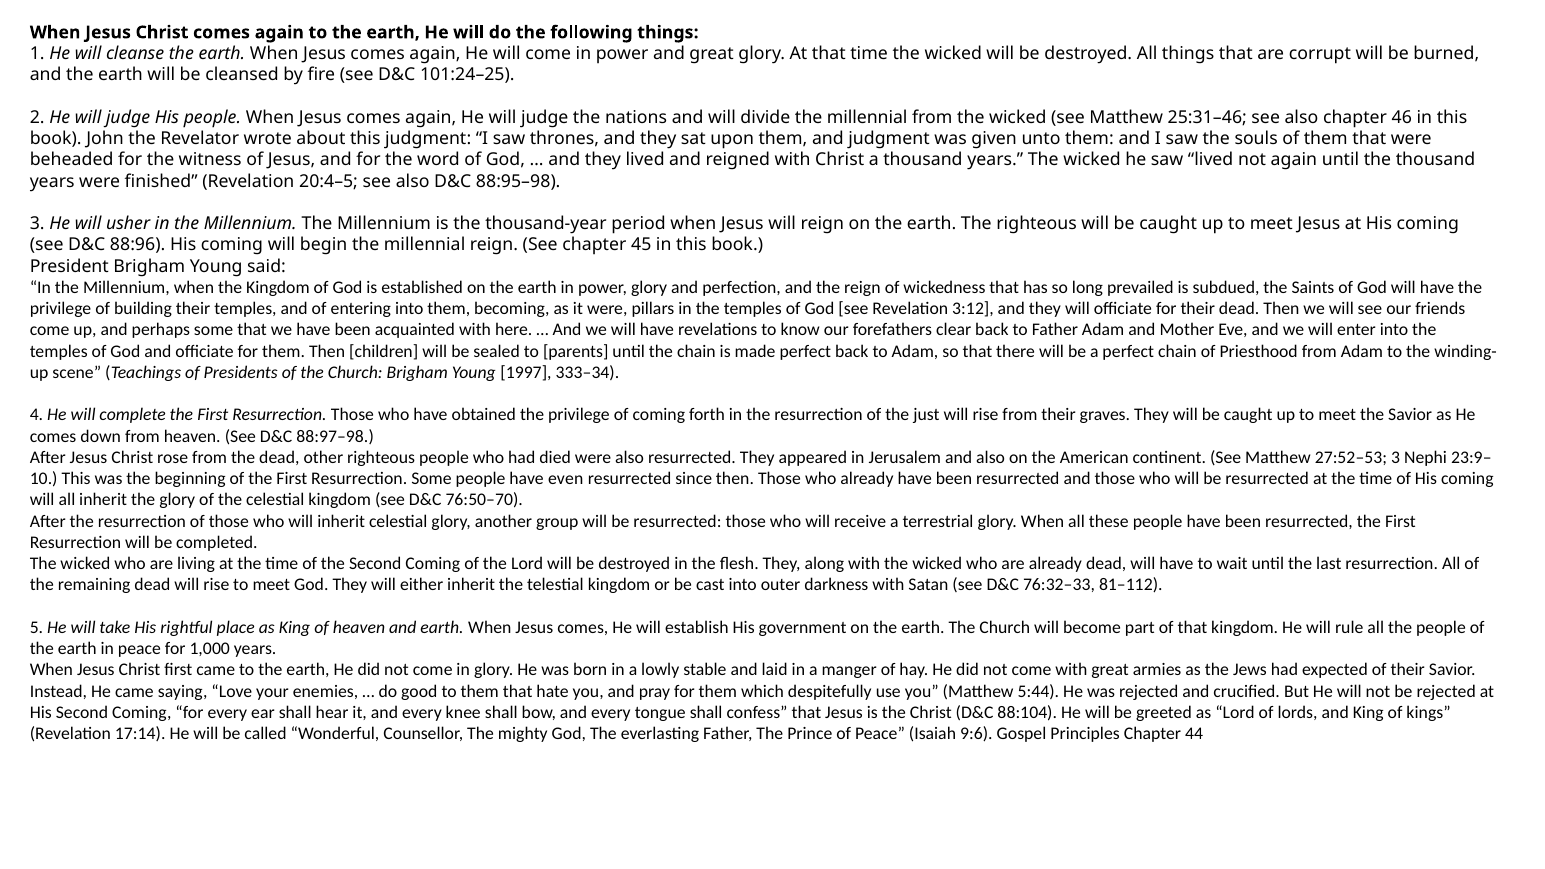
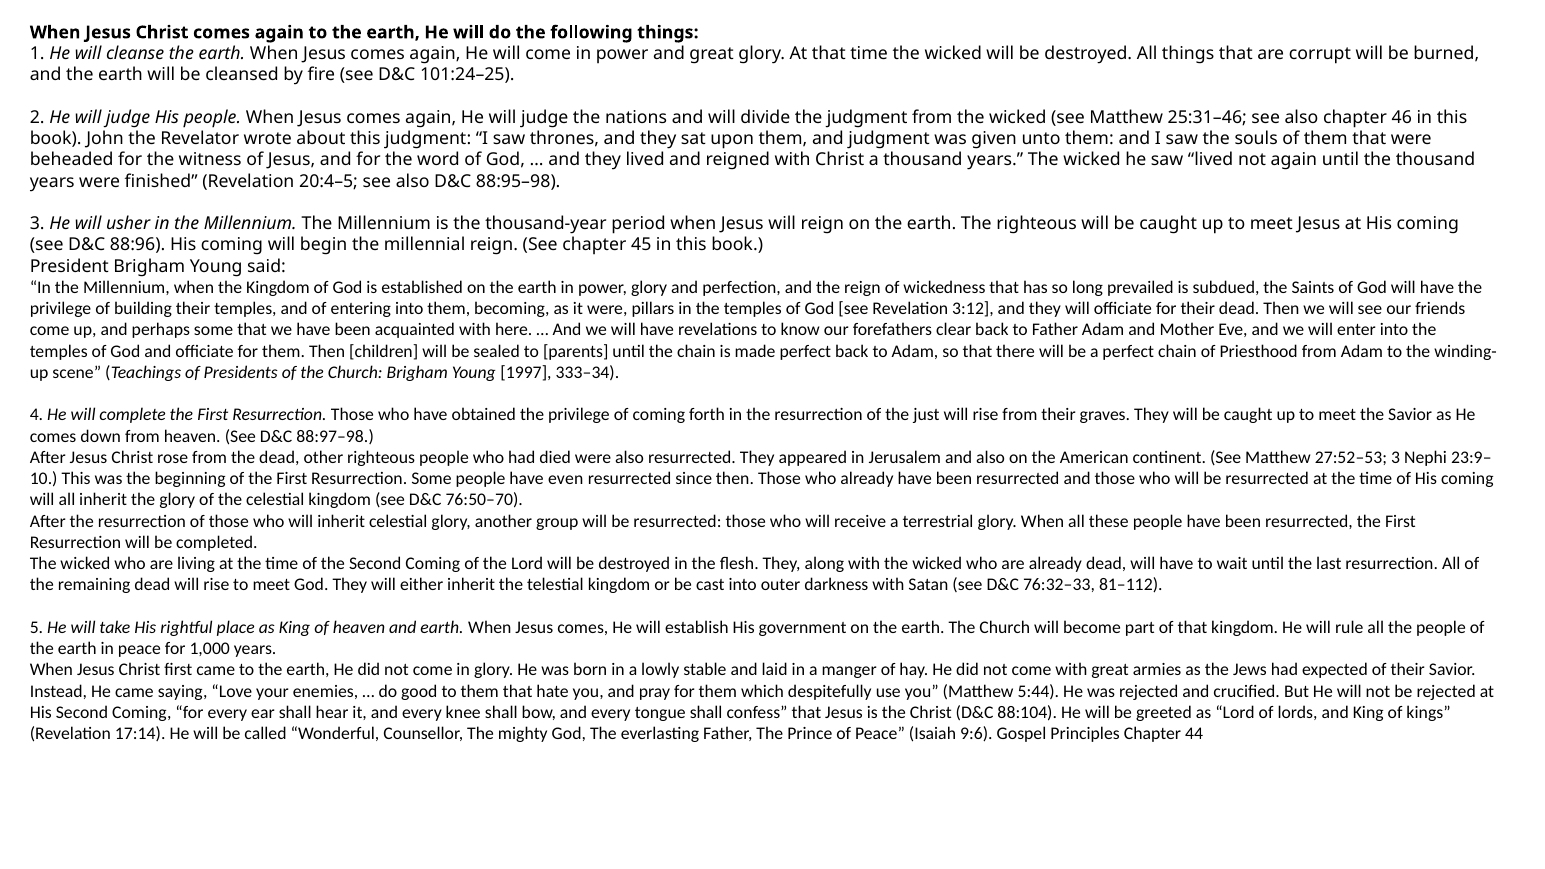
divide the millennial: millennial -> judgment (867, 117)
